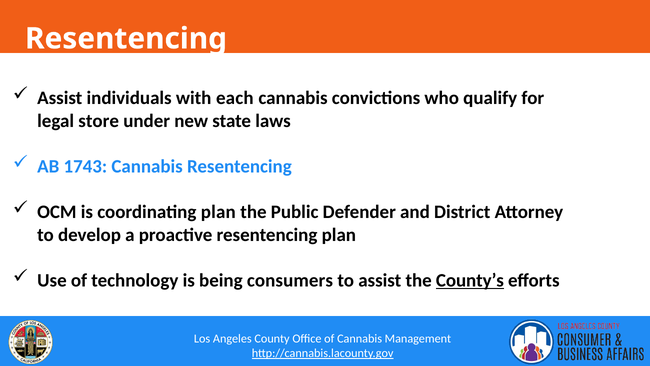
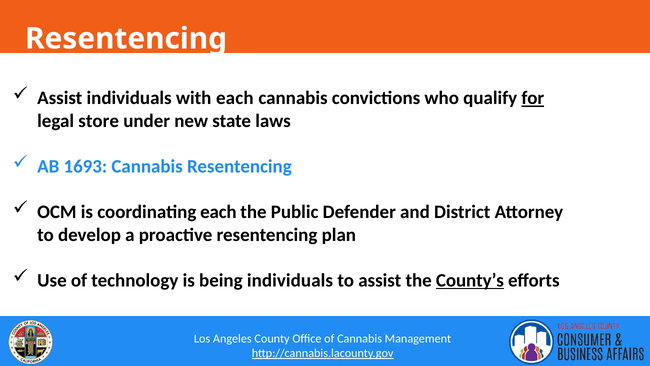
for underline: none -> present (533, 98)
1743: 1743 -> 1693 (85, 166)
coordinating plan: plan -> each (218, 212)
being consumers: consumers -> individuals (290, 280)
